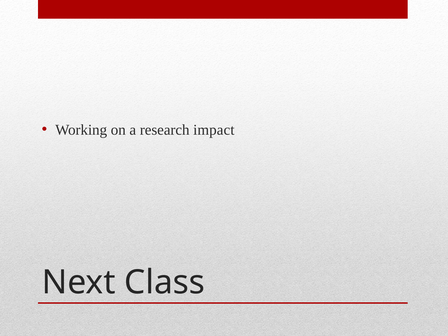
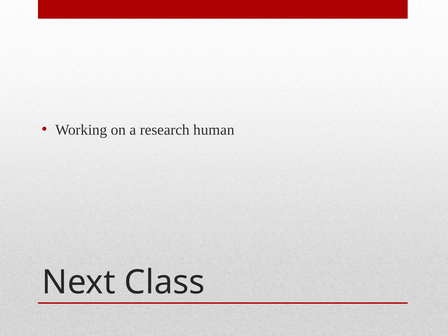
impact: impact -> human (214, 130)
